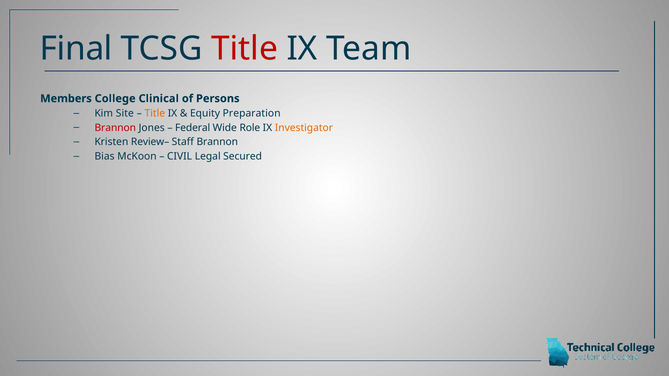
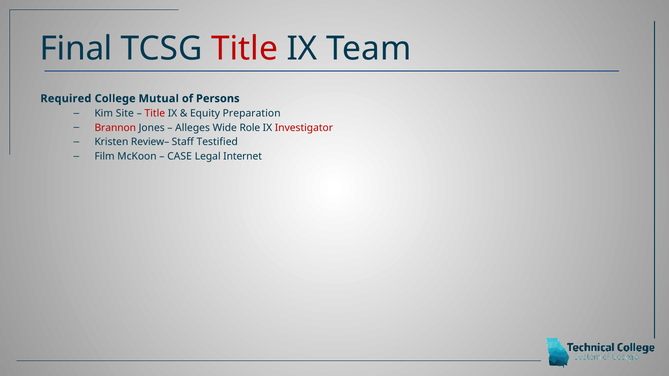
Members: Members -> Required (66, 99)
Clinical: Clinical -> Mutual (159, 99)
Title colour: orange -> red (155, 113)
Federal: Federal -> Alleges (193, 128)
Investigator colour: orange -> red (304, 128)
Staff Brannon: Brannon -> Testified (217, 142)
Bias: Bias -> Film (105, 157)
CIVIL: CIVIL -> CASE (180, 157)
Secured: Secured -> Internet (243, 157)
